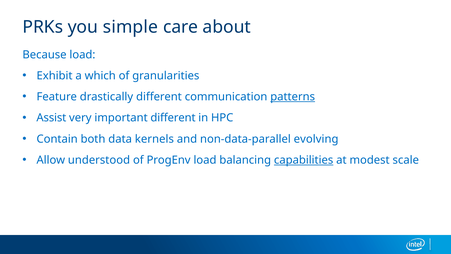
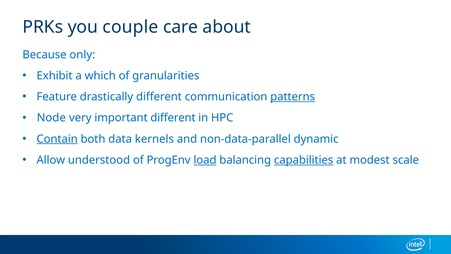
simple: simple -> couple (131, 27)
Because load: load -> only (82, 55)
Assist: Assist -> Node (51, 118)
Contain underline: none -> present (57, 139)
evolving: evolving -> dynamic (316, 139)
load underline: none -> present (205, 160)
